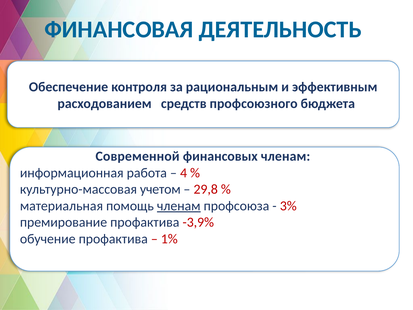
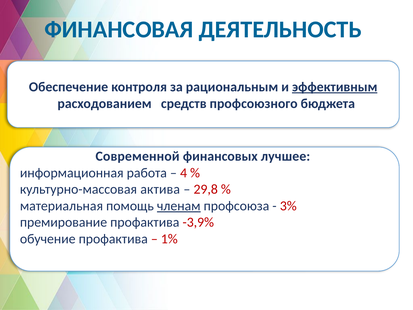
эффективным underline: none -> present (335, 87)
финансовых членам: членам -> лучшее (286, 156)
учетом: учетом -> актива (160, 189)
